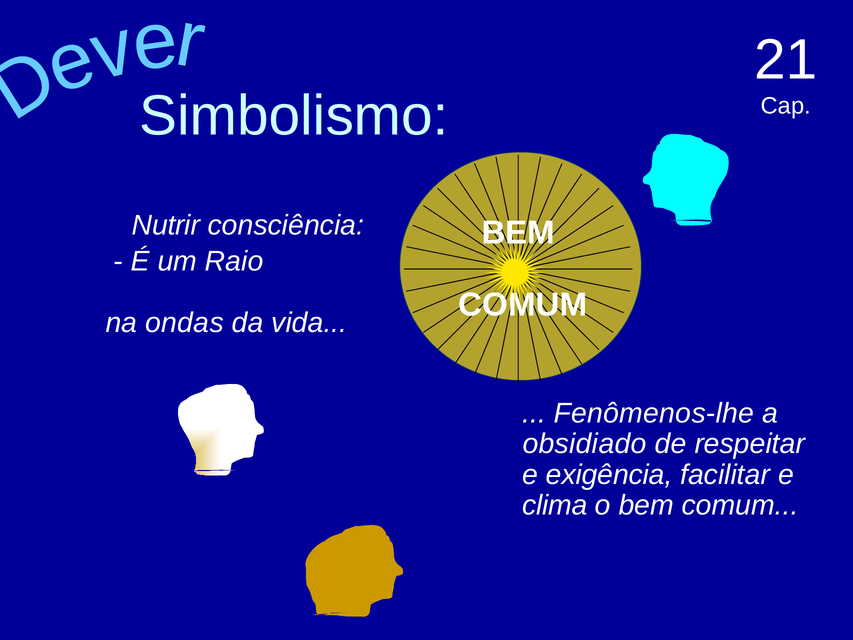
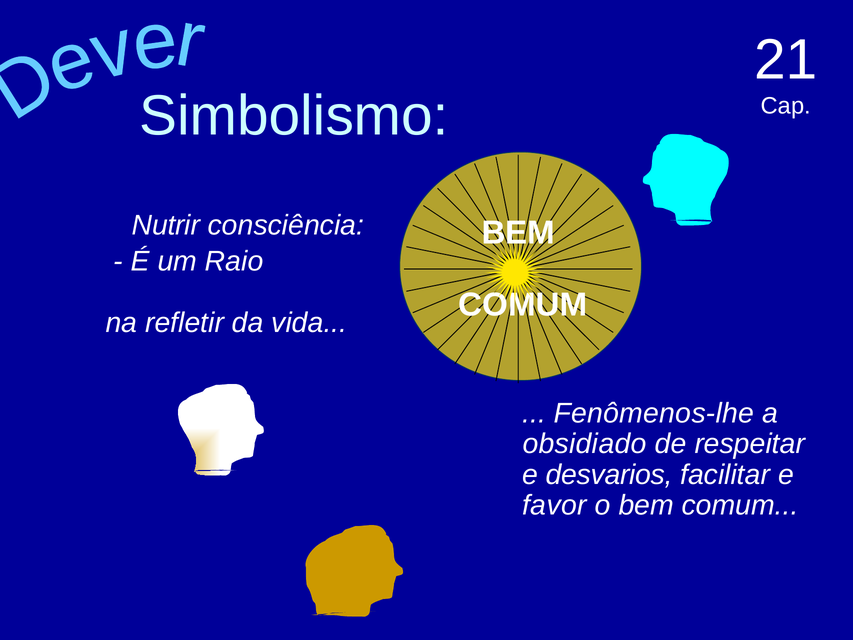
ondas: ondas -> refletir (185, 323)
exigência: exigência -> desvarios (609, 475)
clima: clima -> favor (554, 505)
